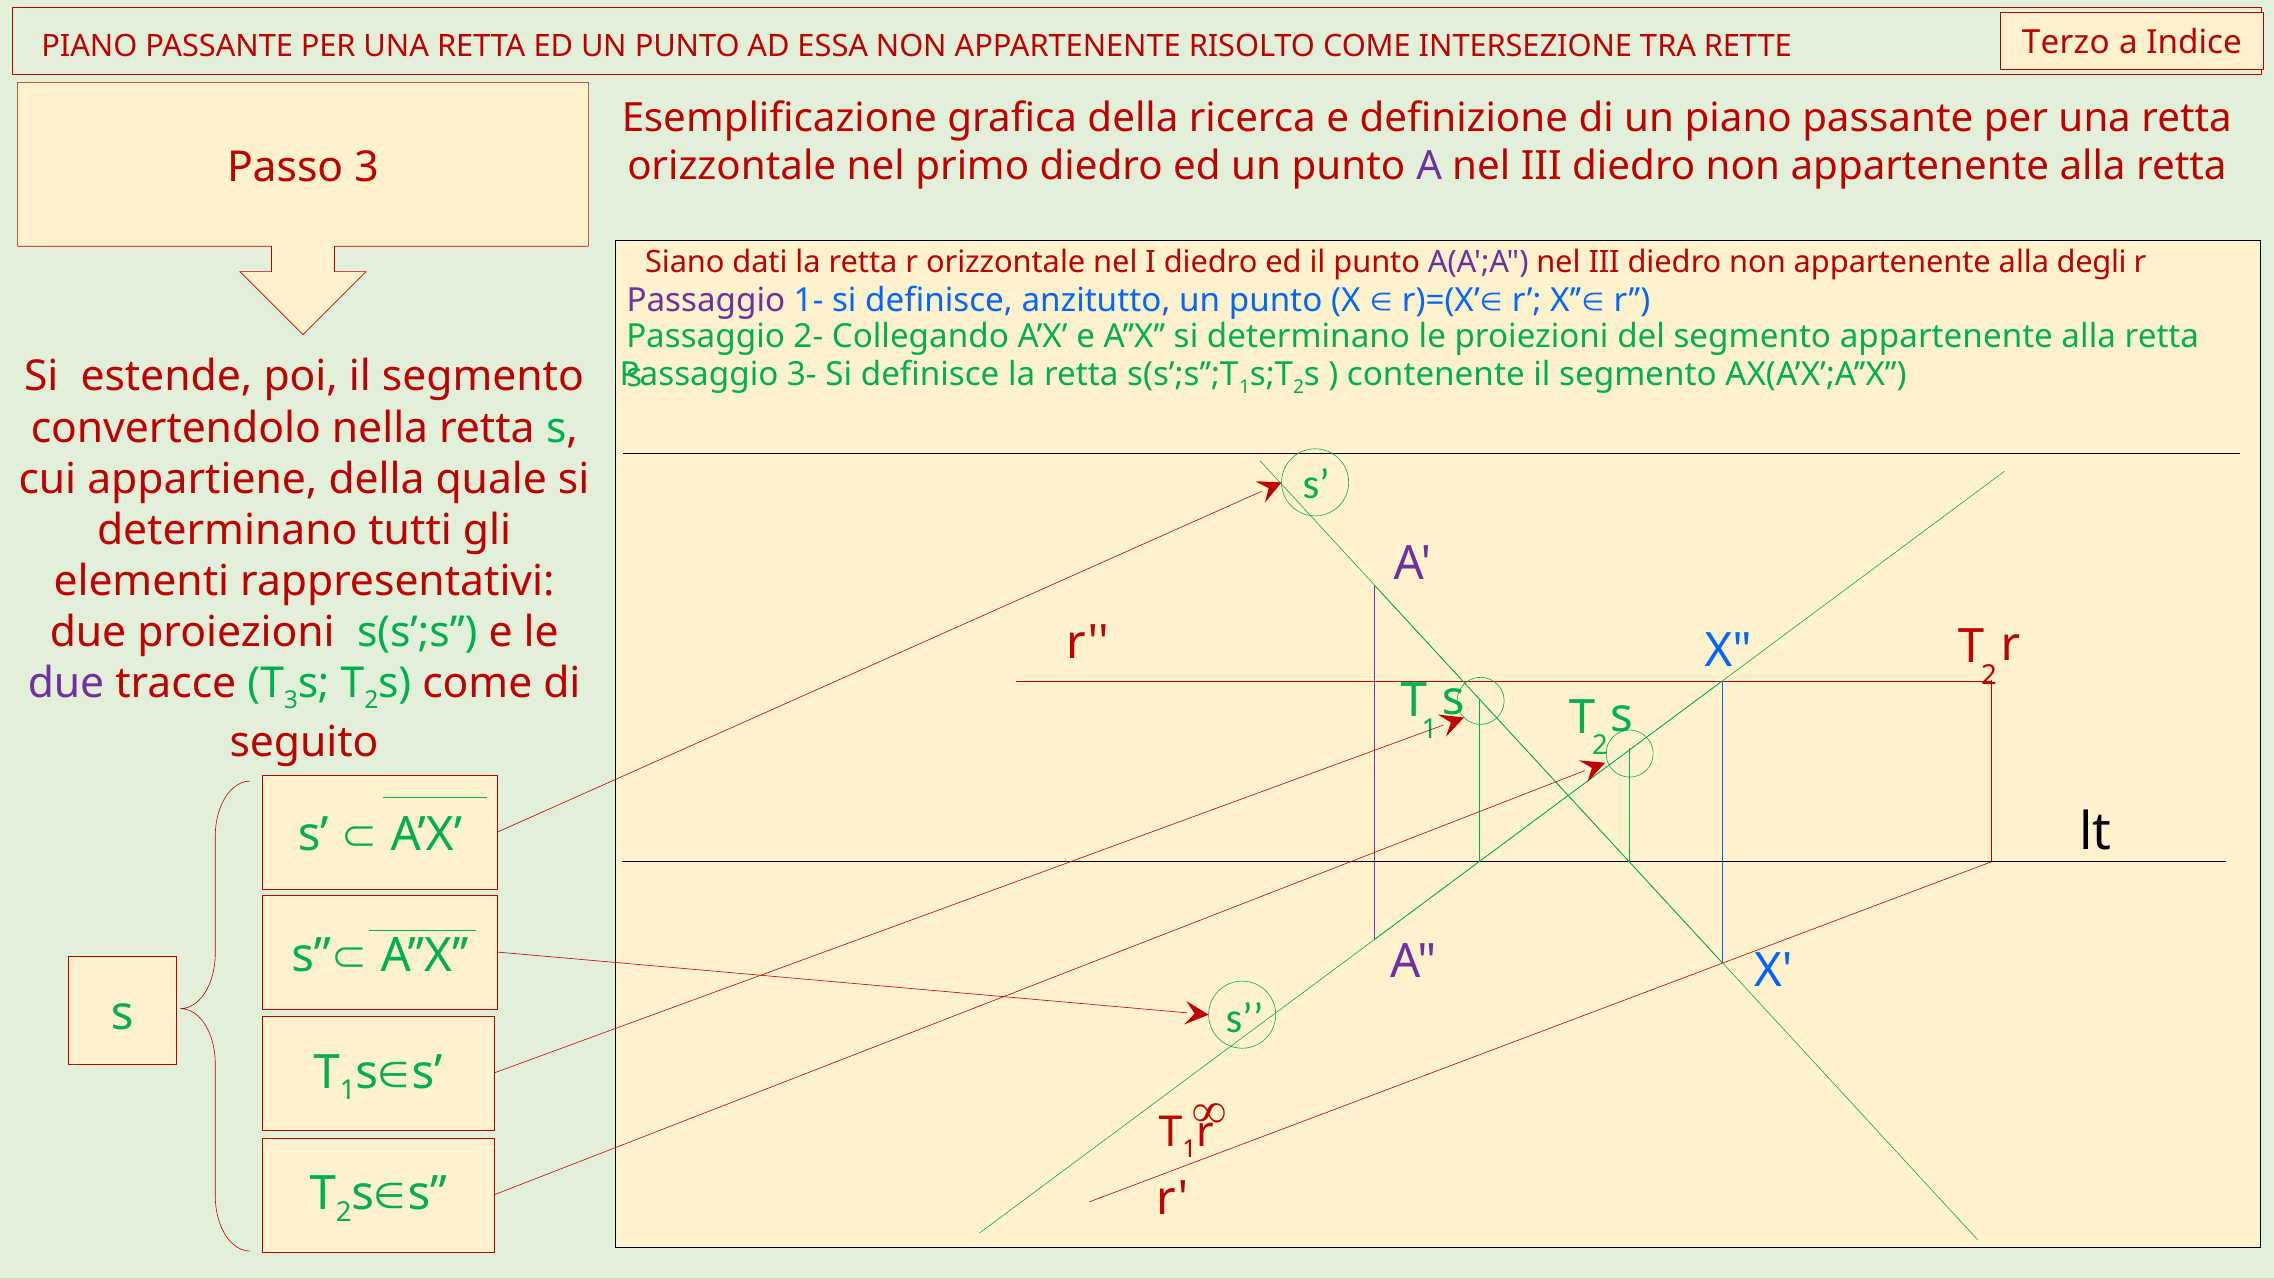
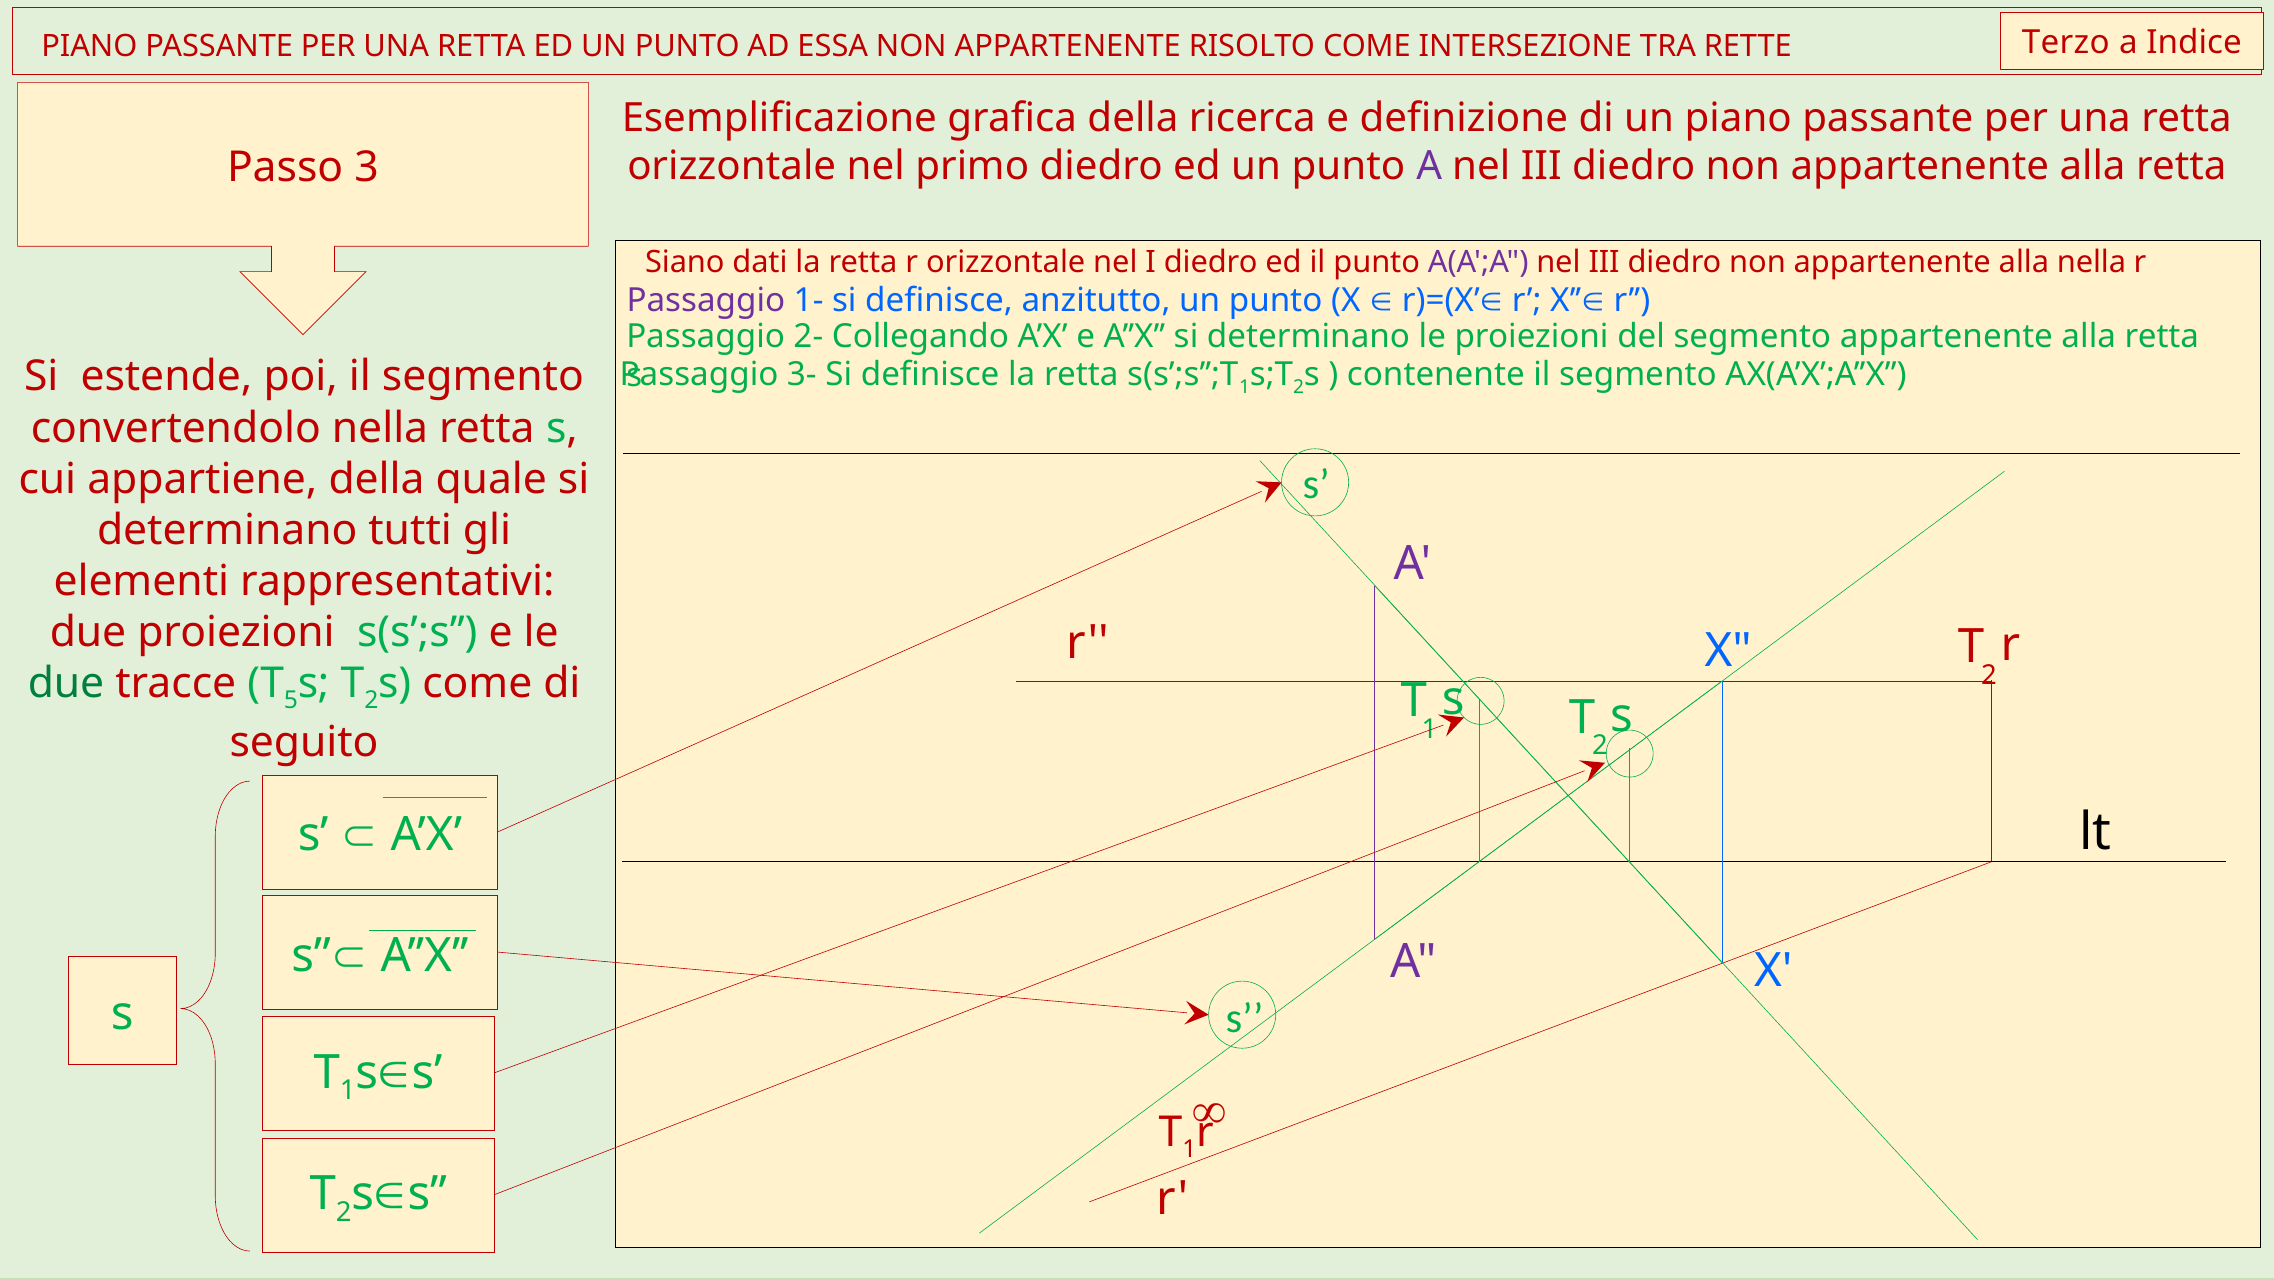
alla degli: degli -> nella (2092, 263)
due colour: purple -> green (66, 684)
T 3: 3 -> 5 (291, 700)
